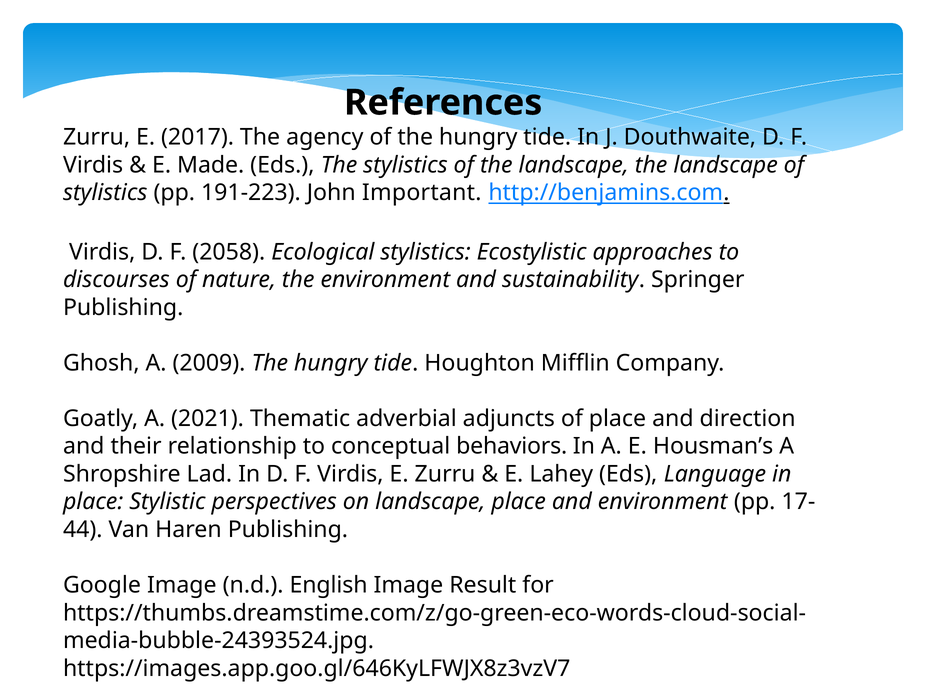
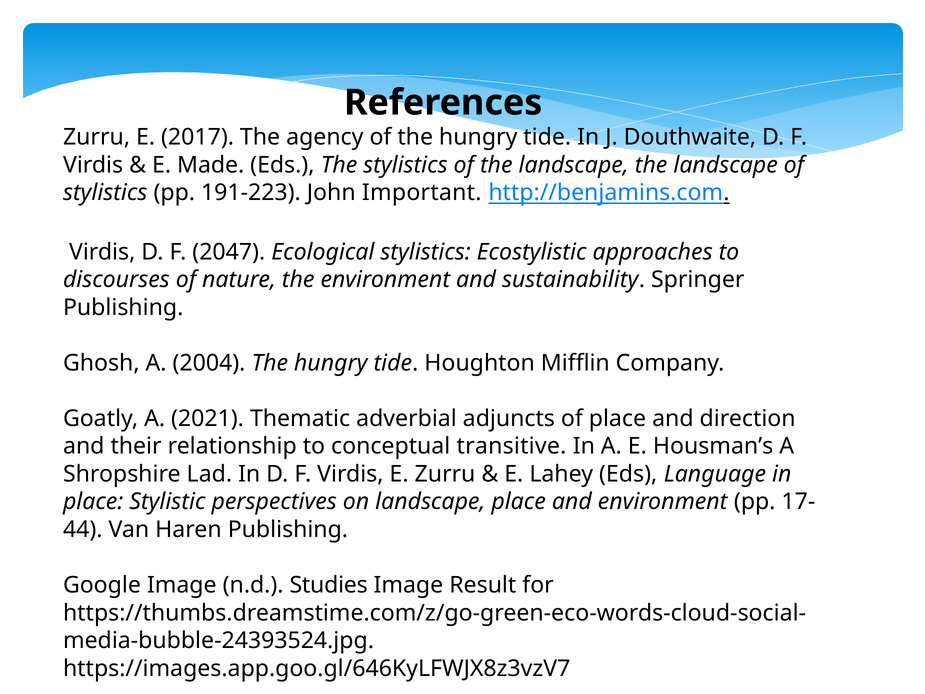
2058: 2058 -> 2047 (229, 252)
2009: 2009 -> 2004 (209, 363)
behaviors: behaviors -> transitive (511, 446)
English: English -> Studies (329, 585)
